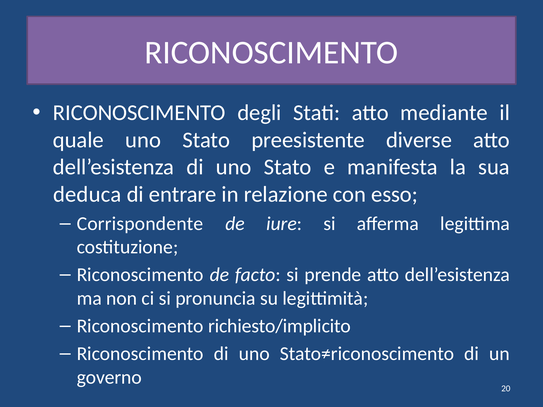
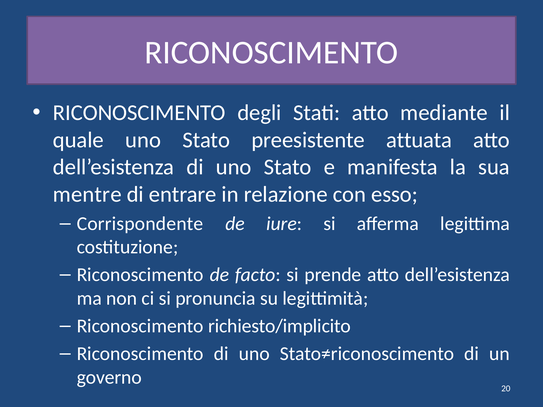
diverse: diverse -> attuata (419, 140)
deduca: deduca -> mentre (87, 194)
